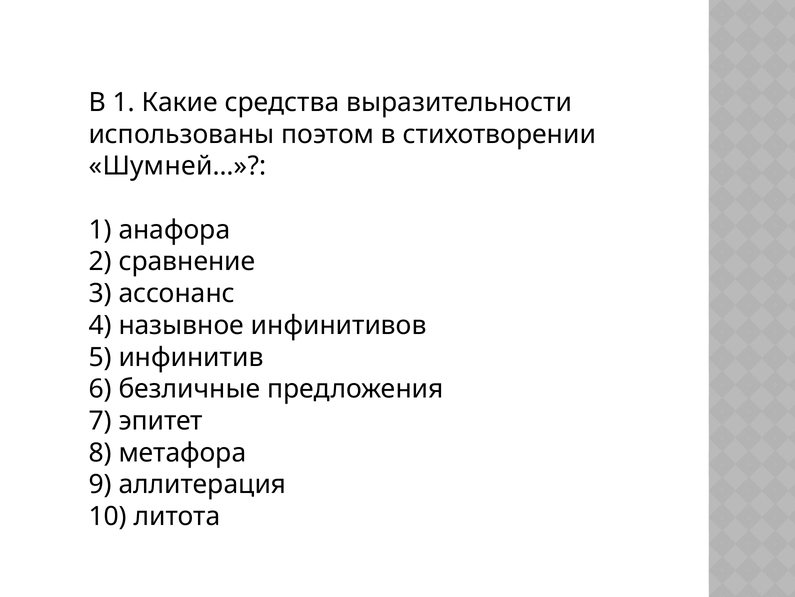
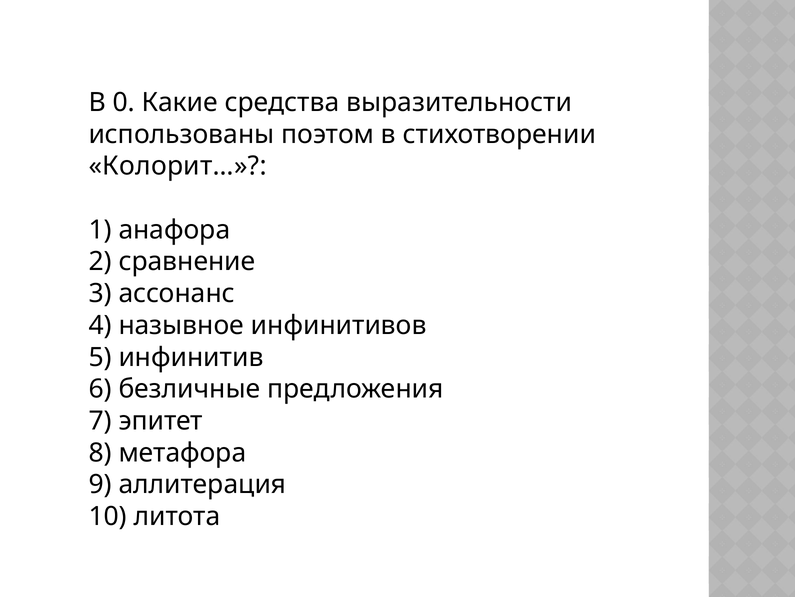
В 1: 1 -> 0 (124, 102)
Шумней…: Шумней… -> Колорит… (178, 166)
